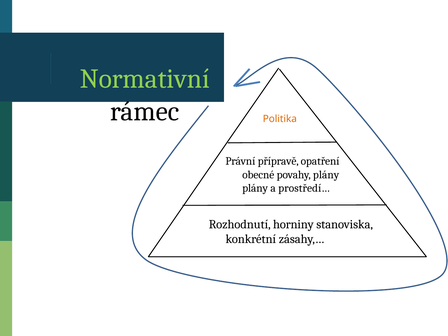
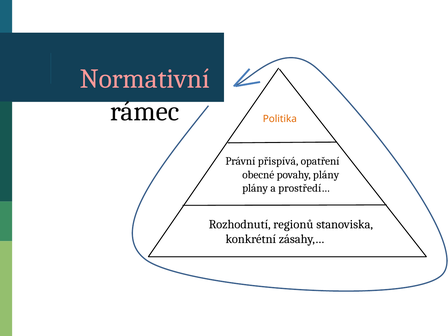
Normativní colour: light green -> pink (145, 79)
přípravě: přípravě -> přispívá (278, 161)
horniny: horniny -> regionů (293, 224)
